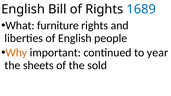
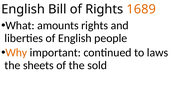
1689 colour: blue -> orange (141, 9)
furniture: furniture -> amounts (58, 26)
year: year -> laws (158, 53)
